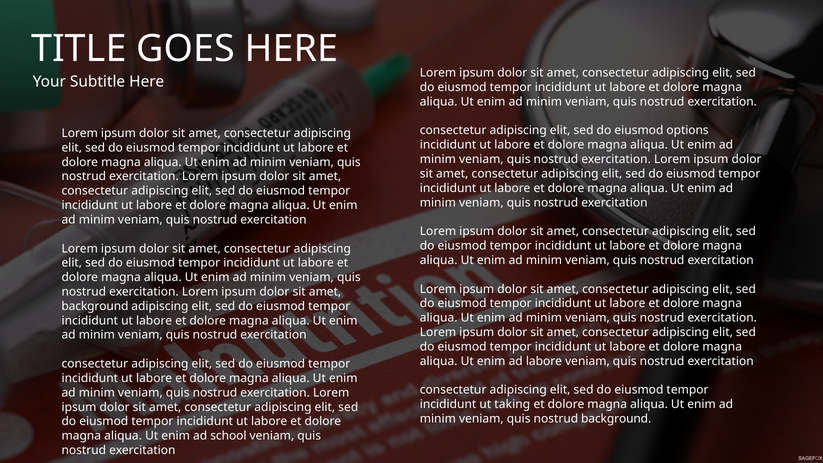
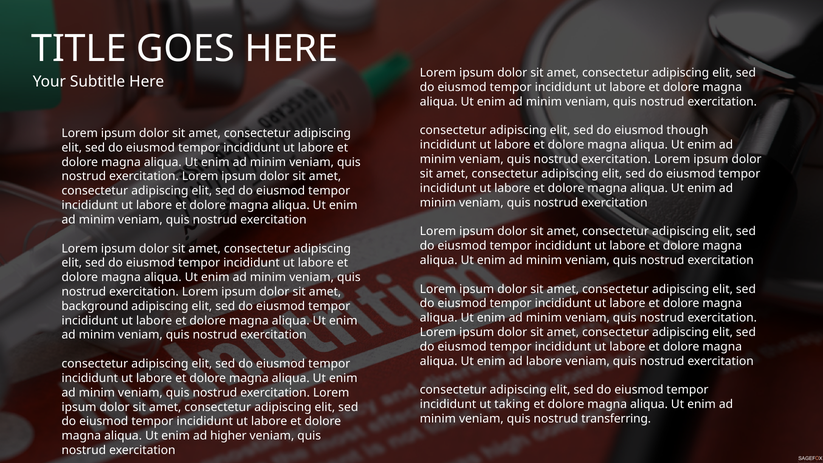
options: options -> though (687, 130)
nostrud background: background -> transferring (616, 419)
school: school -> higher (228, 436)
